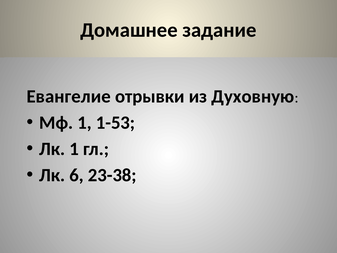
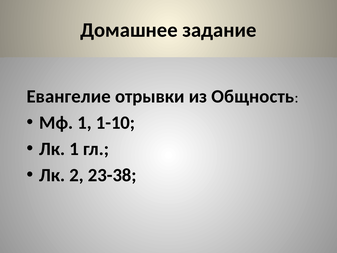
Духовную: Духовную -> Общность (253, 96)
1-53: 1-53 -> 1-10 (115, 123)
6: 6 -> 2 (77, 175)
